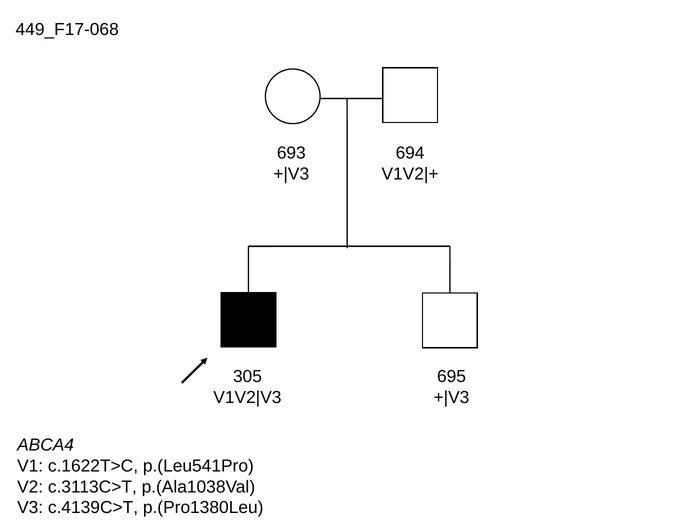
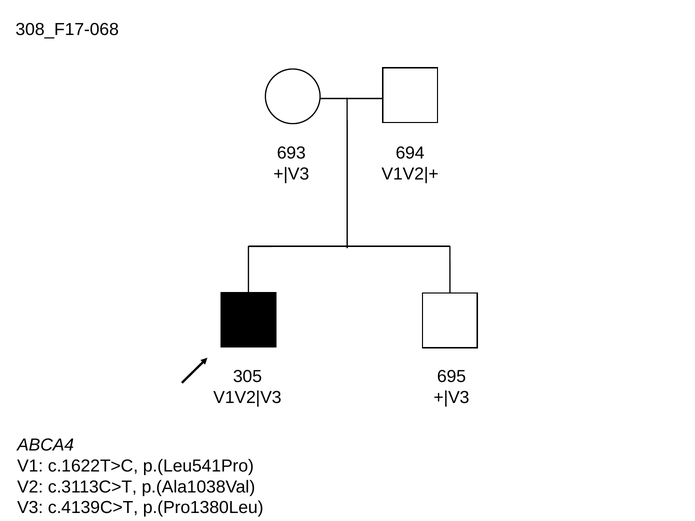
449_F17-068: 449_F17-068 -> 308_F17-068 (67, 29)
